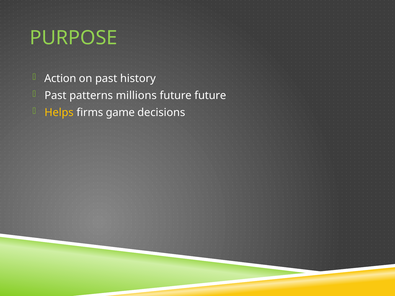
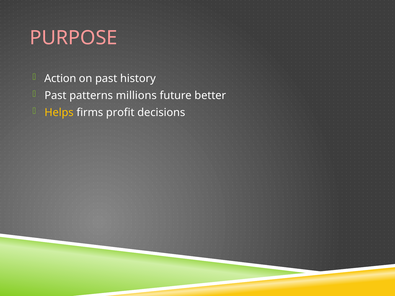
PURPOSE colour: light green -> pink (74, 38)
future future: future -> better (210, 95)
game: game -> profit (120, 112)
